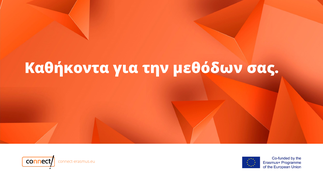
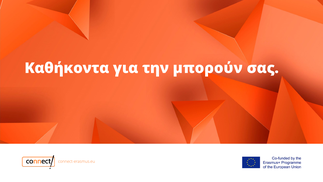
μεθόδων: μεθόδων -> μπορούν (208, 68)
